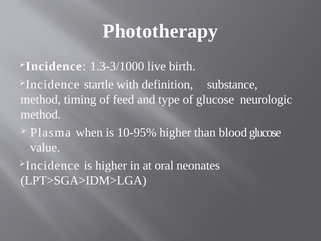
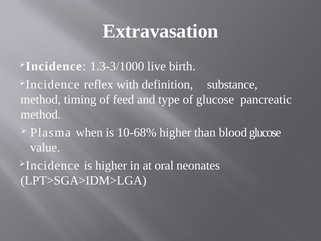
Phototherapy: Phototherapy -> Extravasation (161, 31)
startle: startle -> reflex (99, 84)
neurologic: neurologic -> pancreatic (266, 99)
10-95%: 10-95% -> 10-68% (137, 132)
